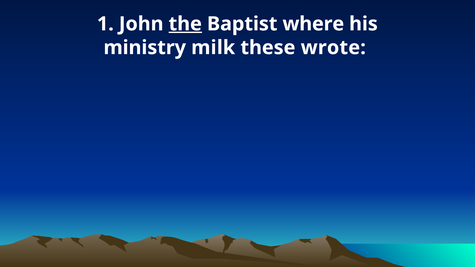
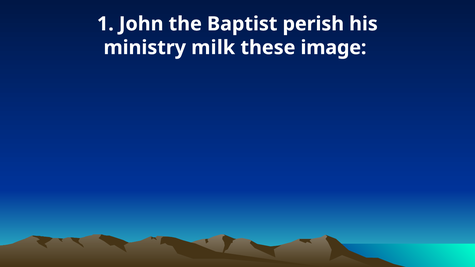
the underline: present -> none (185, 24)
where: where -> perish (313, 24)
wrote: wrote -> image (333, 48)
